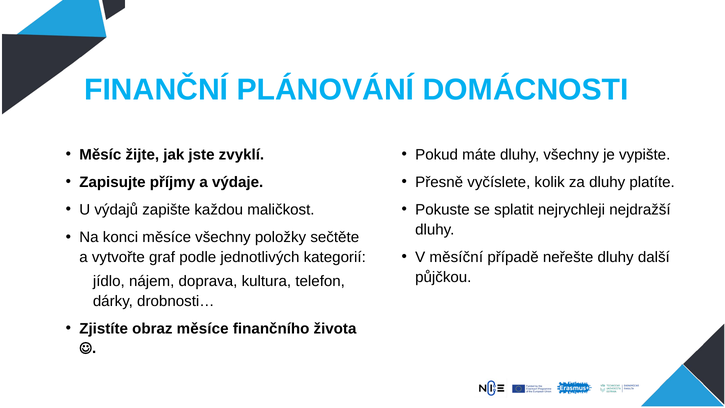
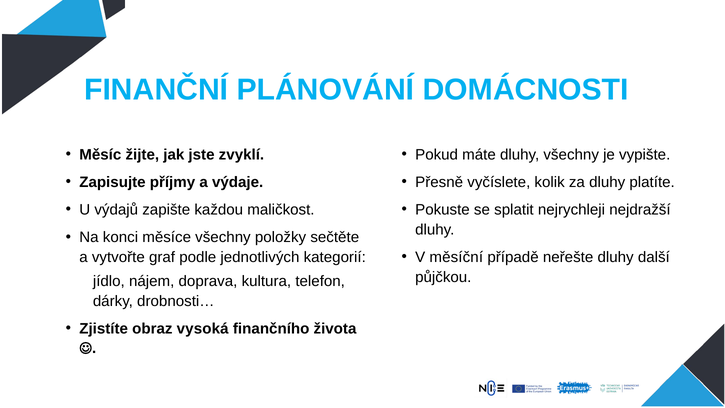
obraz měsíce: měsíce -> vysoká (203, 328)
